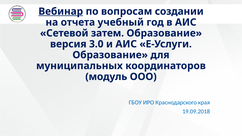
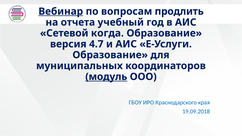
создании: создании -> продлить (179, 11)
затем: затем -> когда (107, 33)
3.0: 3.0 -> 4.7 (96, 44)
модуль underline: none -> present (106, 77)
